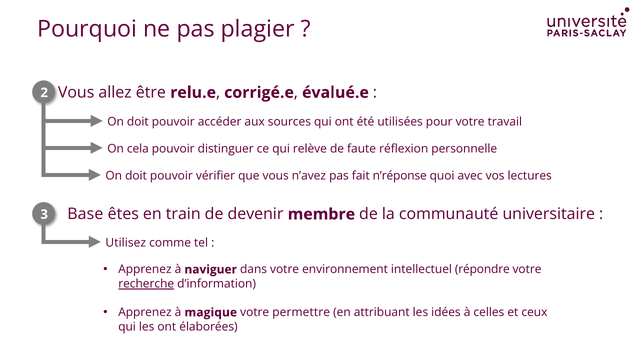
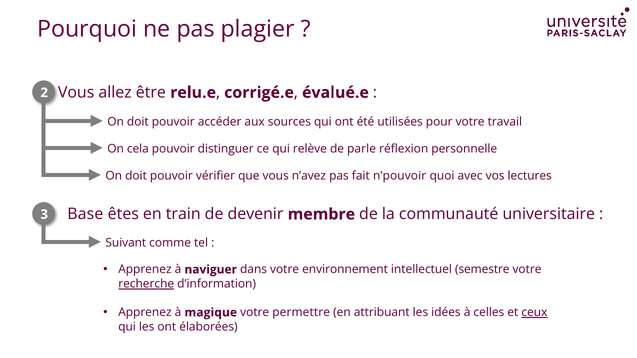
faute: faute -> parle (362, 149)
n’réponse: n’réponse -> n’pouvoir (400, 176)
Utilisez: Utilisez -> Suivant (126, 243)
répondre: répondre -> semestre (482, 270)
ceux underline: none -> present (534, 313)
